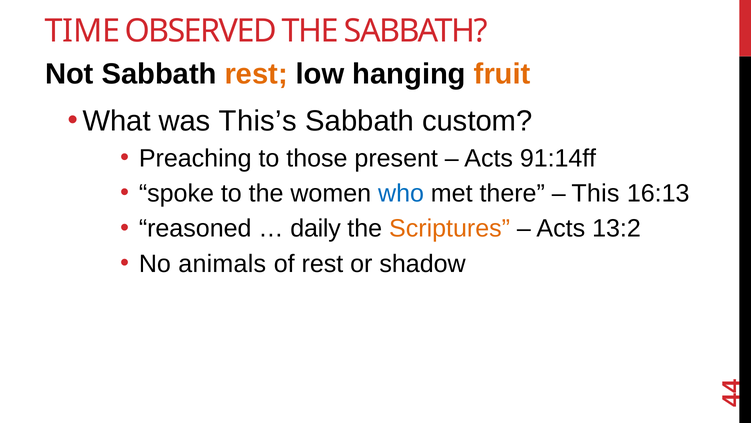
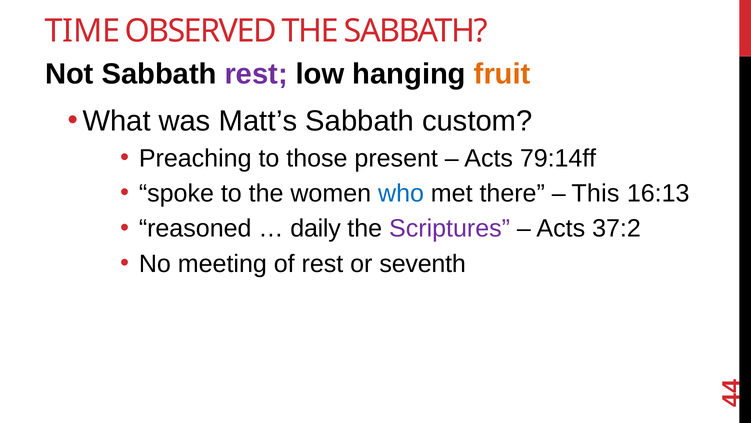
rest colour: orange -> purple (256, 74)
This’s: This’s -> Matt’s (258, 121)
91:14ff: 91:14ff -> 79:14ff (558, 158)
Scriptures colour: orange -> purple (450, 228)
13:2: 13:2 -> 37:2 (616, 228)
animals: animals -> meeting (222, 263)
shadow: shadow -> seventh (423, 263)
